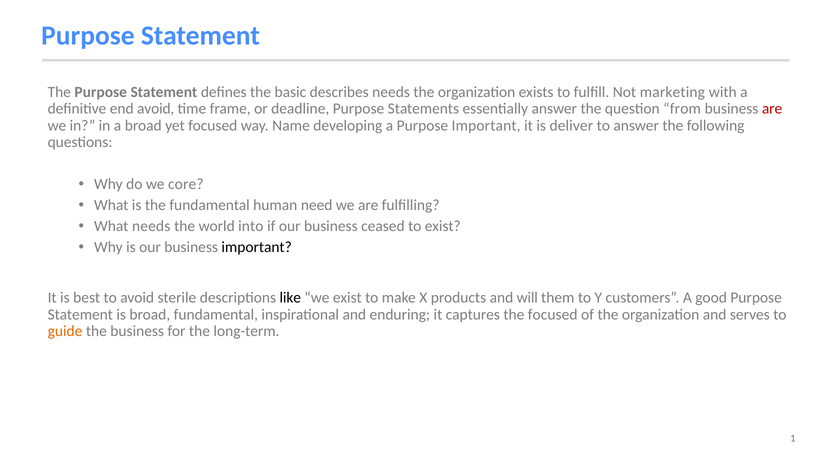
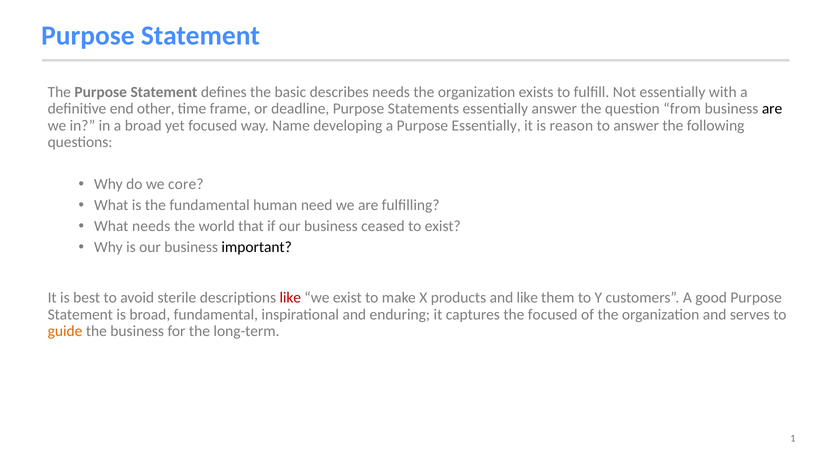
Not marketing: marketing -> essentially (672, 92)
end avoid: avoid -> other (156, 109)
are colour: red -> black (772, 109)
Purpose Important: Important -> Essentially (486, 126)
deliver: deliver -> reason (571, 126)
into: into -> that (251, 226)
like colour: black -> red (290, 298)
and will: will -> like (527, 298)
